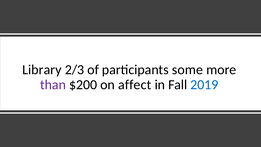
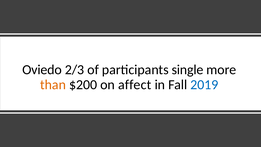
Library: Library -> Oviedo (42, 70)
some: some -> single (188, 70)
than colour: purple -> orange (53, 85)
